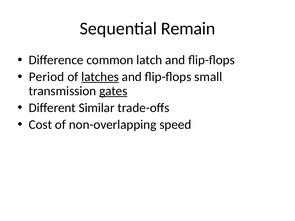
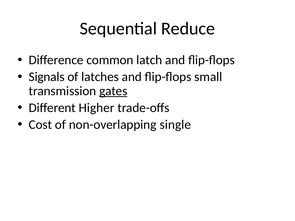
Remain: Remain -> Reduce (188, 29)
Period: Period -> Signals (47, 77)
latches underline: present -> none (100, 77)
Similar: Similar -> Higher (97, 108)
speed: speed -> single (175, 125)
